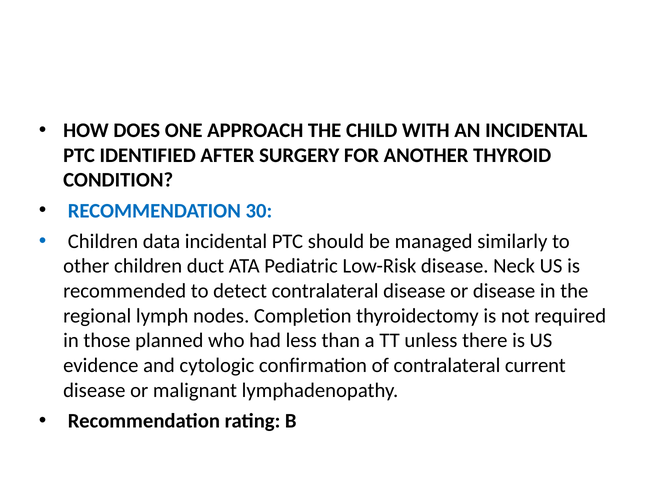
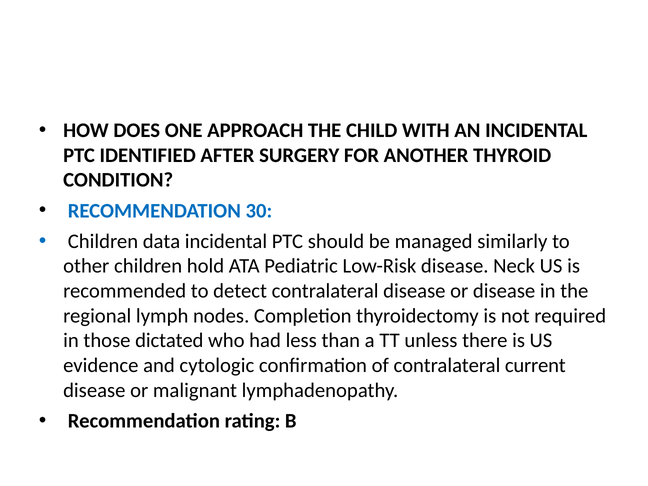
duct: duct -> hold (205, 266)
planned: planned -> dictated (169, 341)
